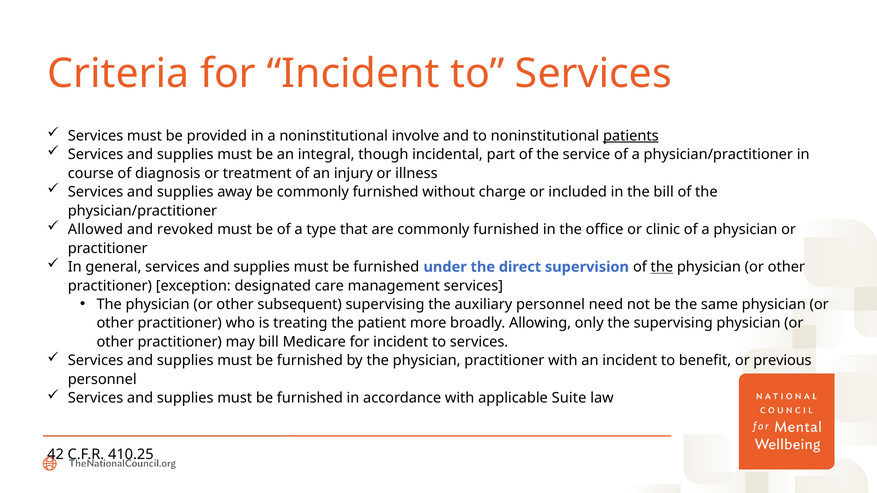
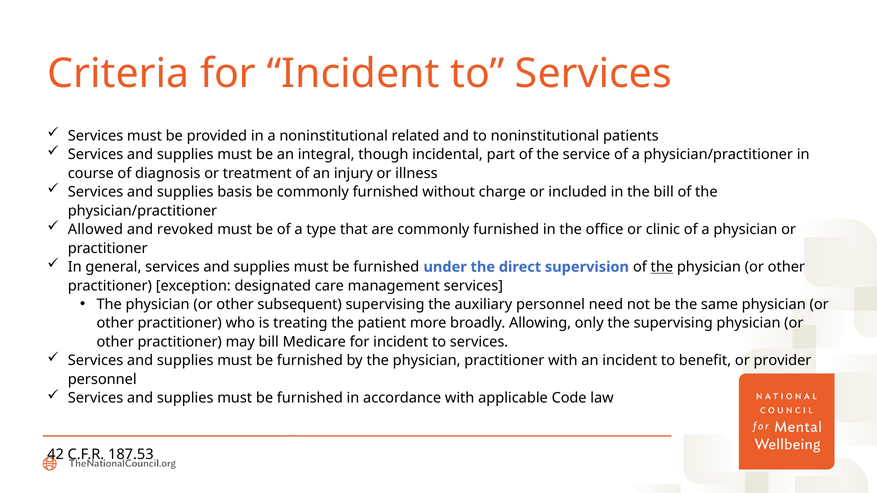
involve: involve -> related (415, 136)
patients underline: present -> none (631, 136)
away: away -> basis (235, 192)
previous: previous -> provider (782, 361)
Suite: Suite -> Code (569, 398)
410.25: 410.25 -> 187.53 (131, 455)
